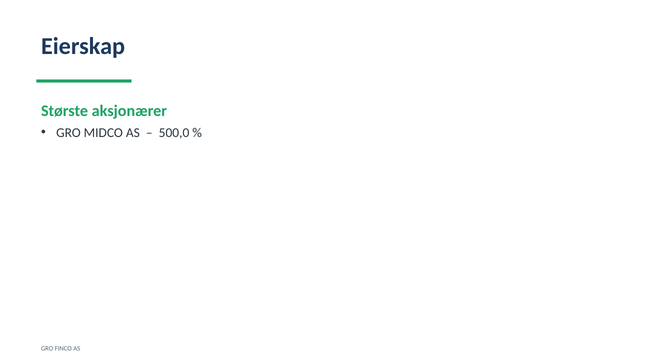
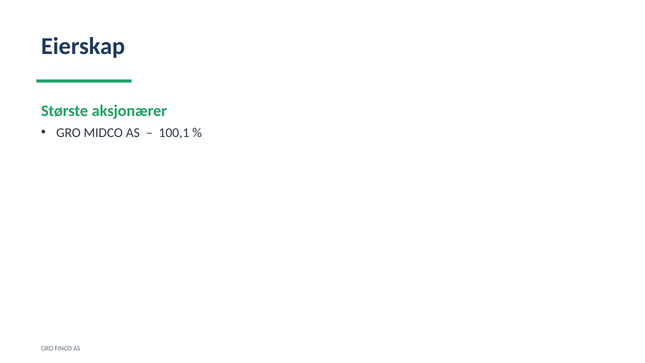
500,0: 500,0 -> 100,1 (174, 133)
